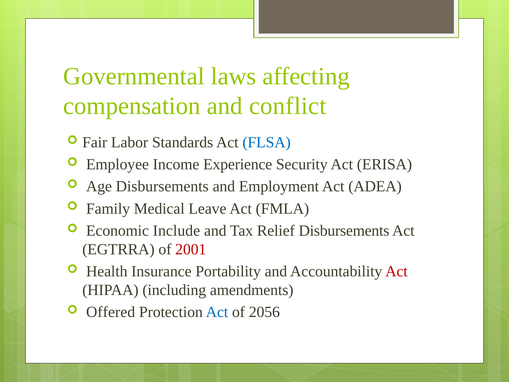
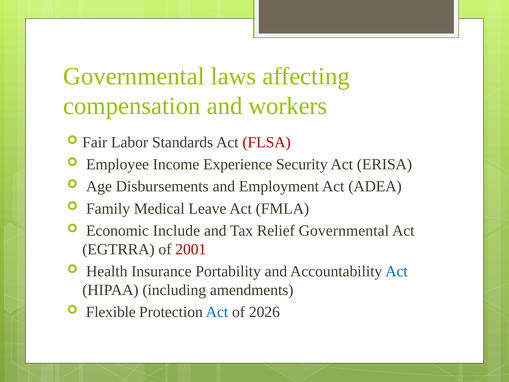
conflict: conflict -> workers (288, 106)
FLSA colour: blue -> red (267, 142)
Relief Disbursements: Disbursements -> Governmental (344, 230)
Act colour: red -> blue (397, 271)
Offered: Offered -> Flexible (111, 312)
2056: 2056 -> 2026 (264, 312)
